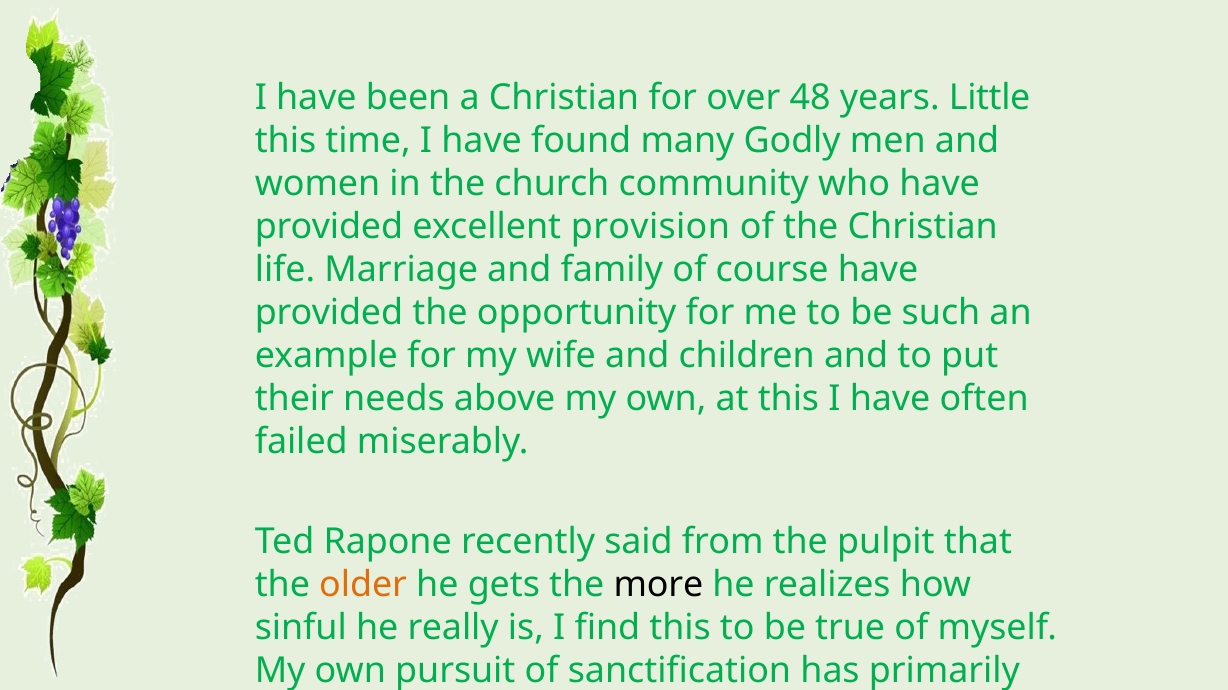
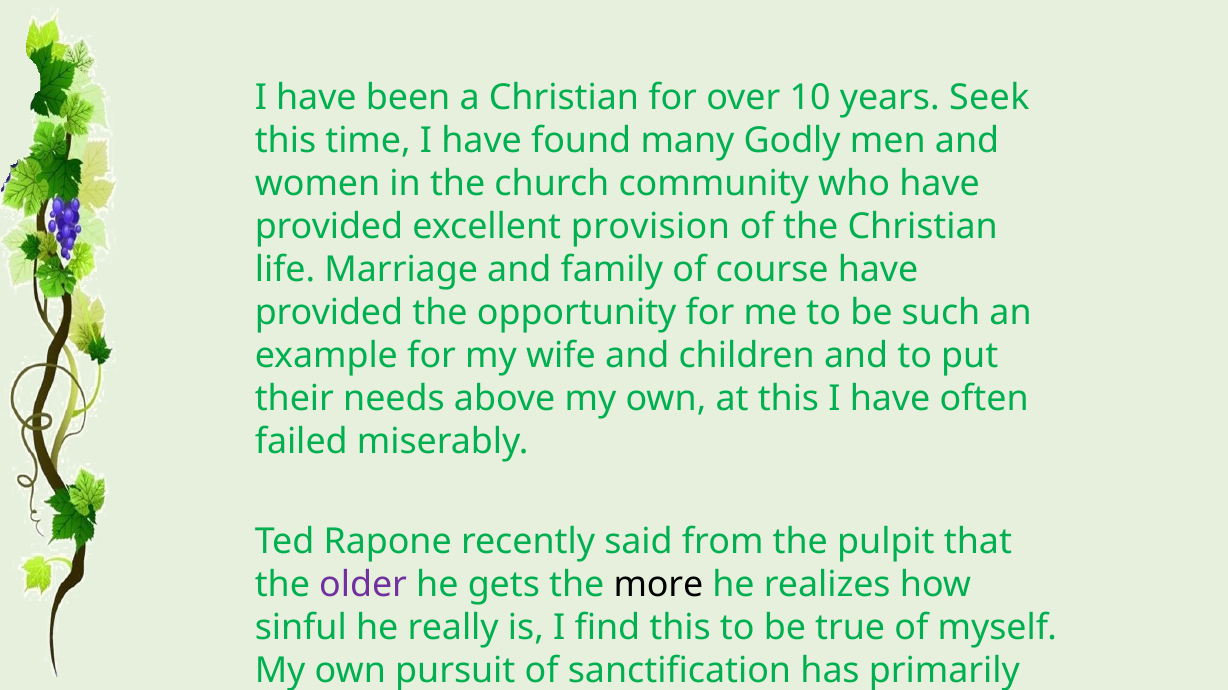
48: 48 -> 10 (810, 98)
Little: Little -> Seek (989, 98)
older colour: orange -> purple (363, 585)
